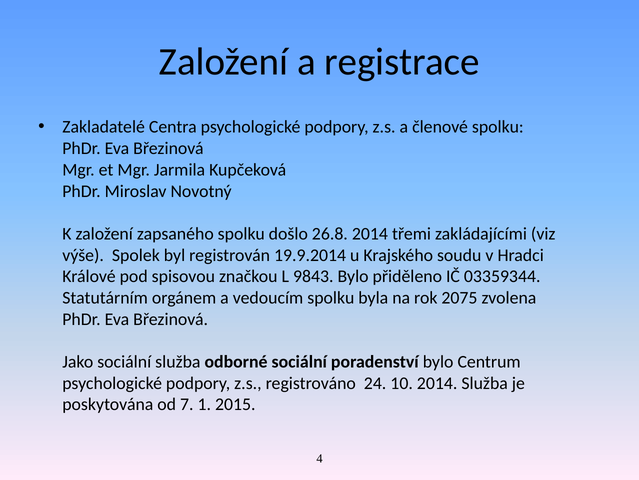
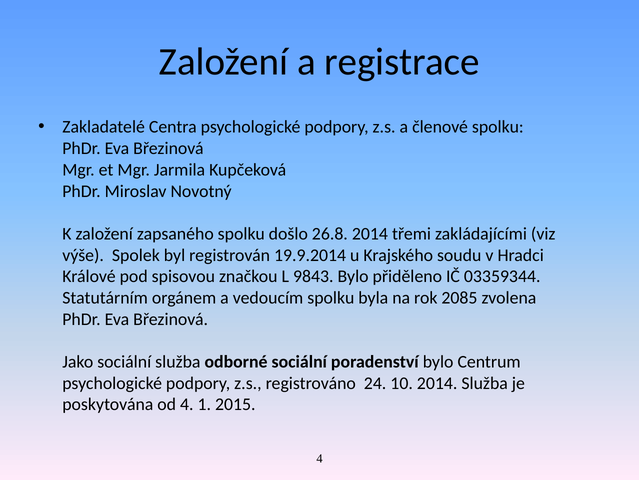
2075: 2075 -> 2085 (459, 297)
od 7: 7 -> 4 (187, 404)
